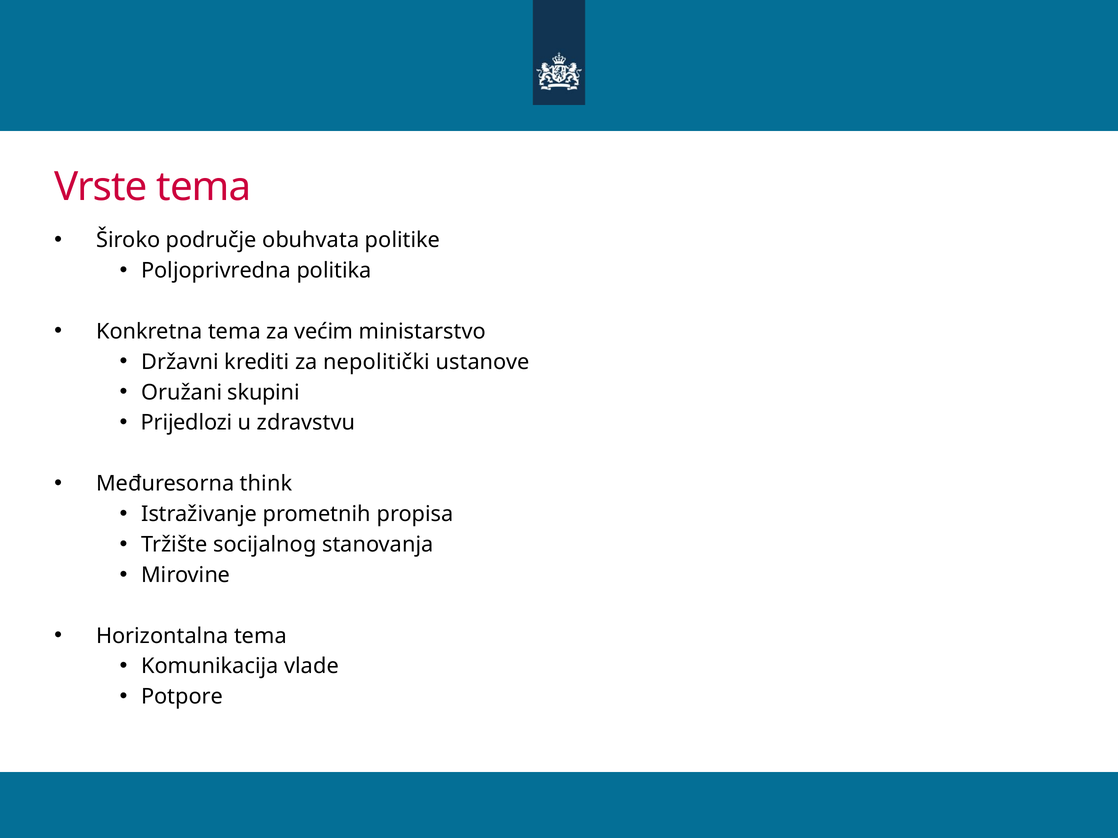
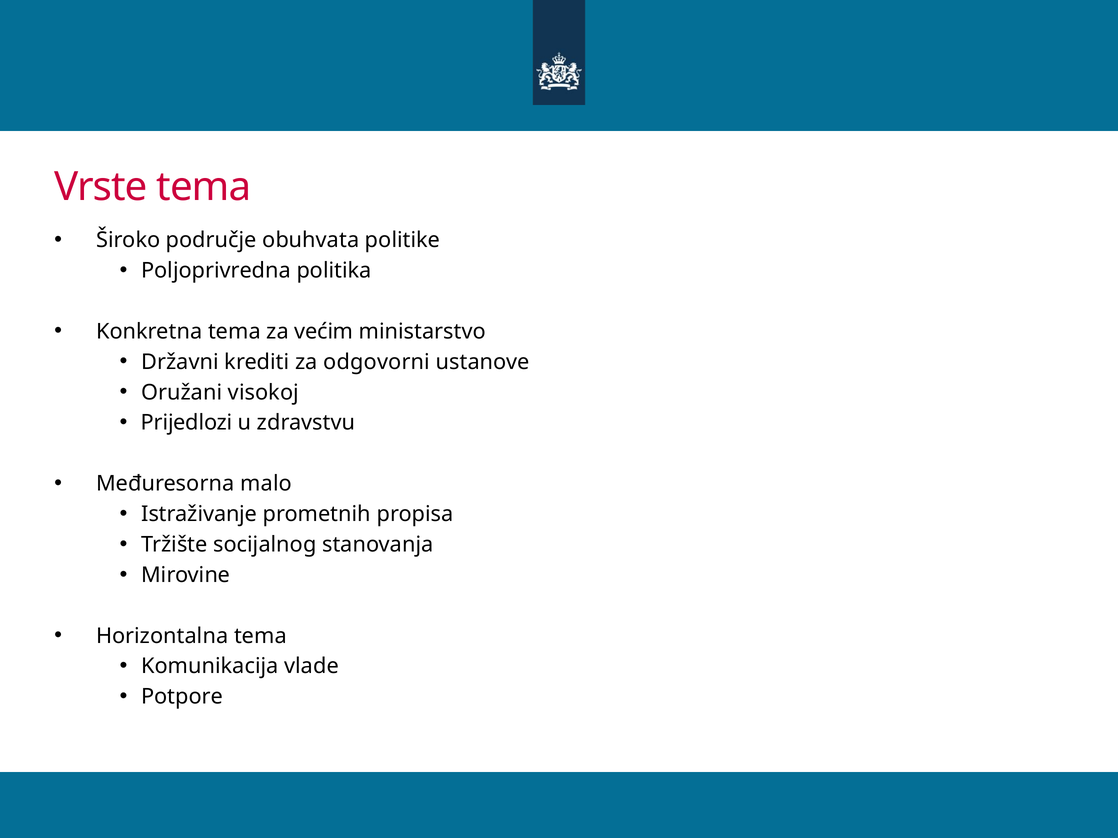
nepolitički: nepolitički -> odgovorni (377, 362)
skupini: skupini -> visokoj (263, 393)
think: think -> malo (266, 484)
